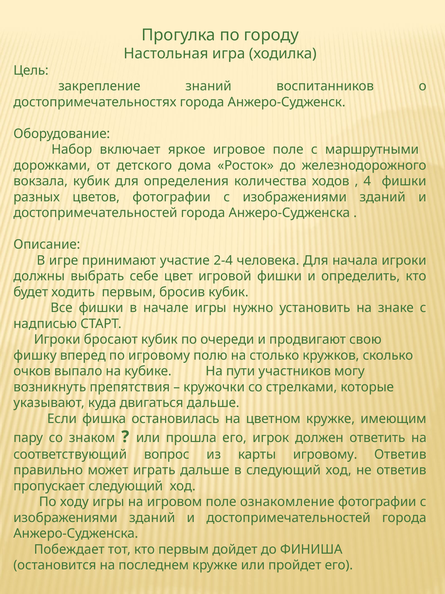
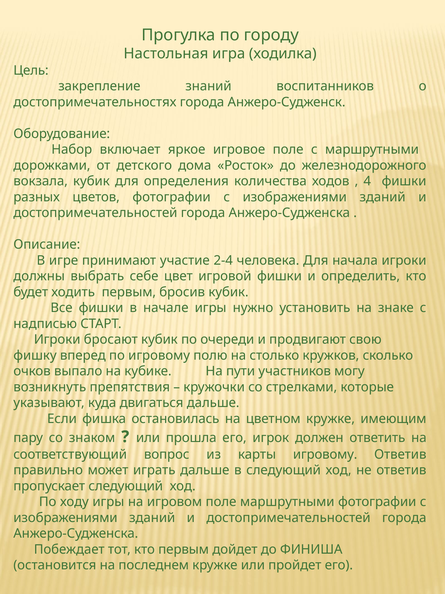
поле ознакомление: ознакомление -> маршрутными (287, 501)
